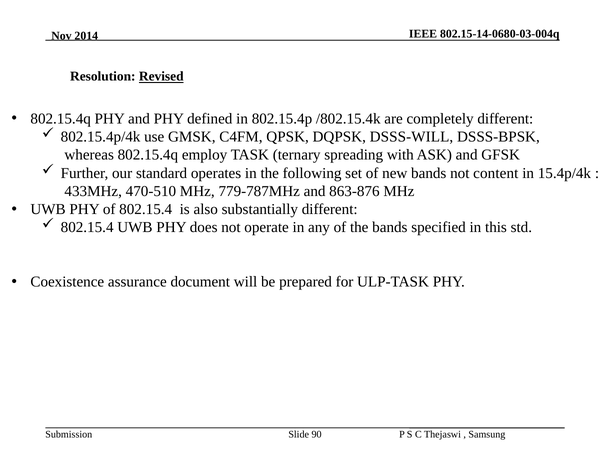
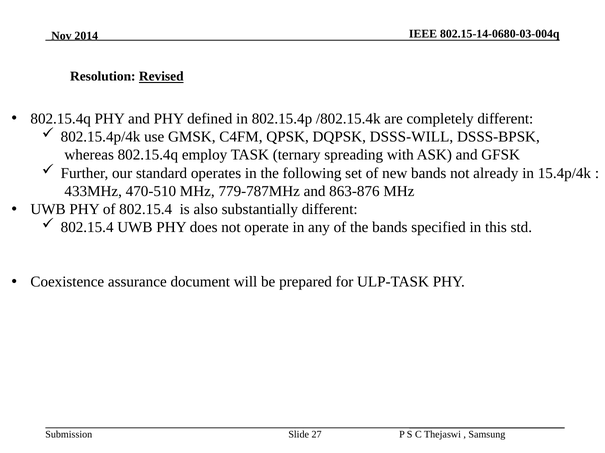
content: content -> already (496, 173)
90: 90 -> 27 (317, 435)
